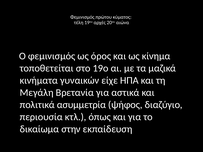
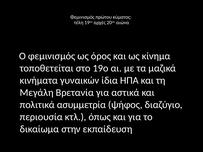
είχε: είχε -> ίδια (110, 81)
